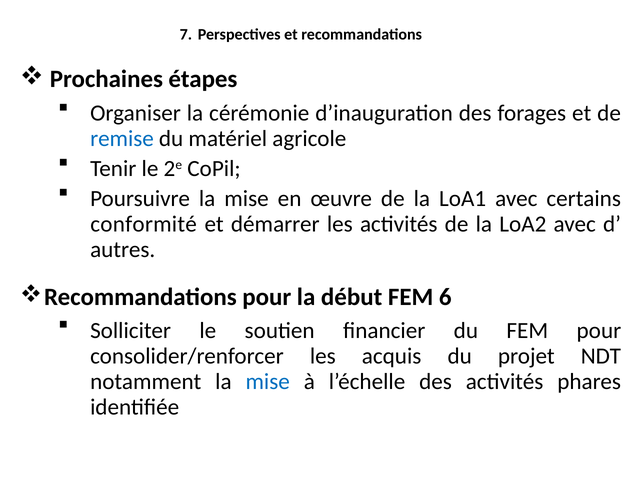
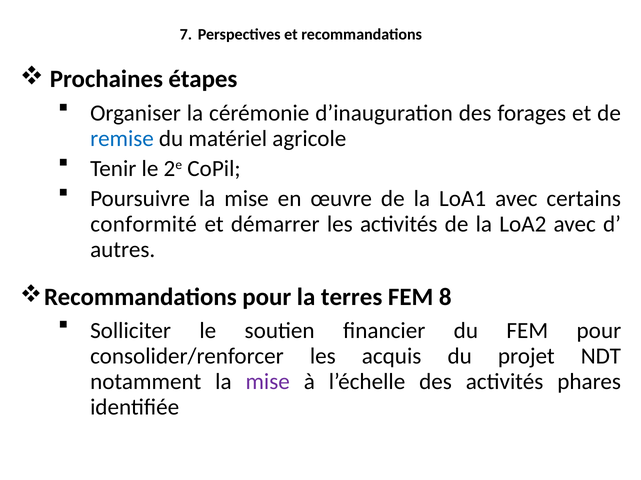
début: début -> terres (352, 297)
6: 6 -> 8 (445, 297)
mise colour: blue -> purple (268, 382)
